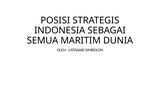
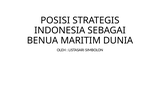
SEMUA: SEMUA -> BENUA (43, 40)
